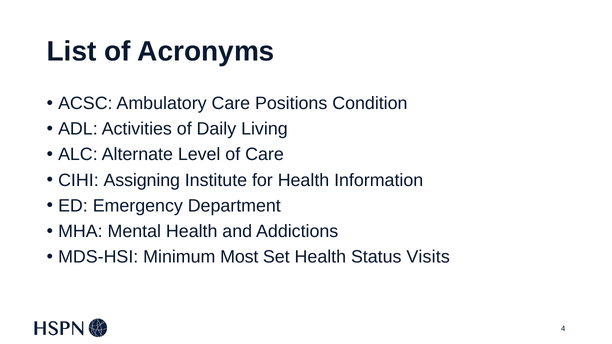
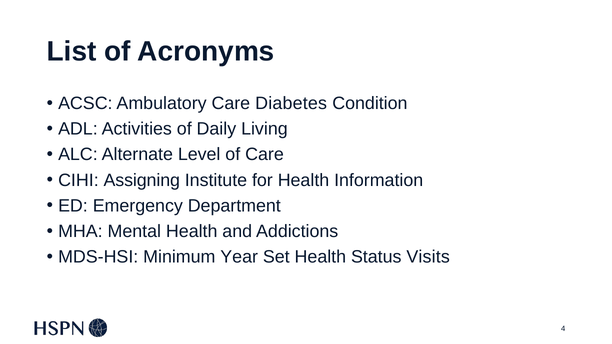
Positions: Positions -> Diabetes (291, 103)
Most: Most -> Year (239, 257)
